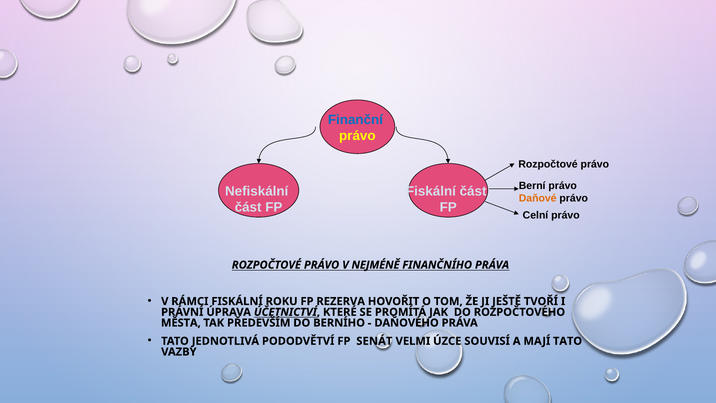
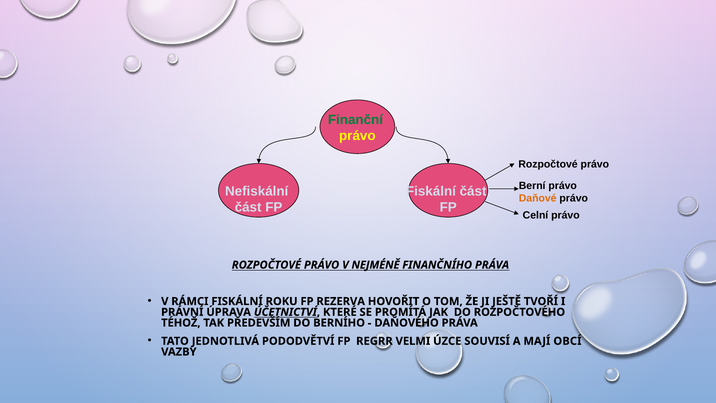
Finanční colour: blue -> green (355, 120)
MĚSTA: MĚSTA -> TÉHOŽ (181, 323)
SENÁT: SENÁT -> REGRR (374, 341)
MAJÍ TATO: TATO -> OBCÍ (567, 341)
